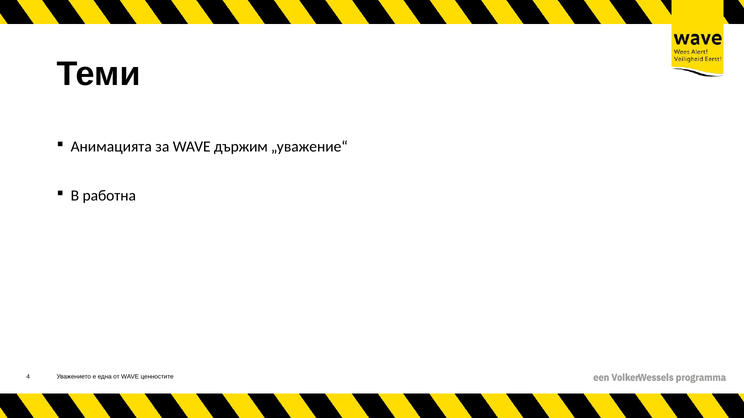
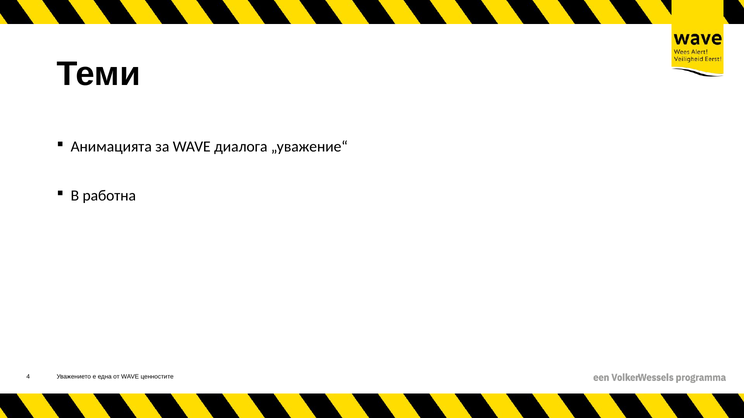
държим: държим -> диалога (241, 147)
